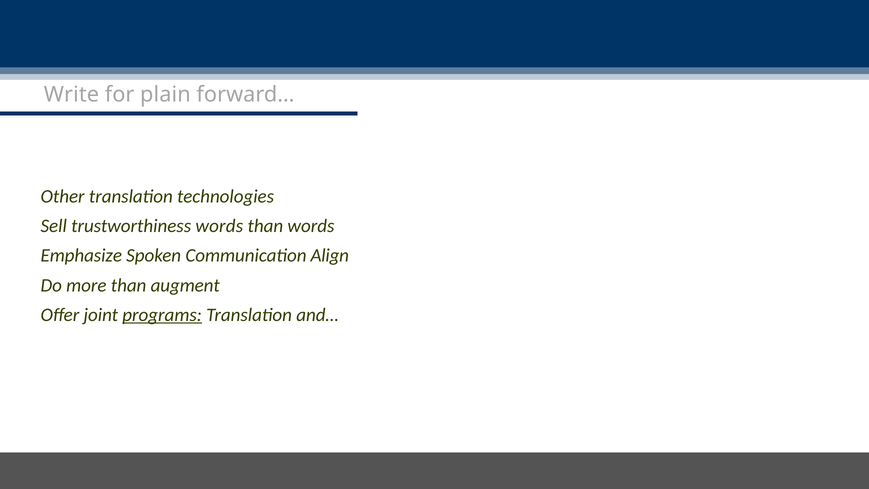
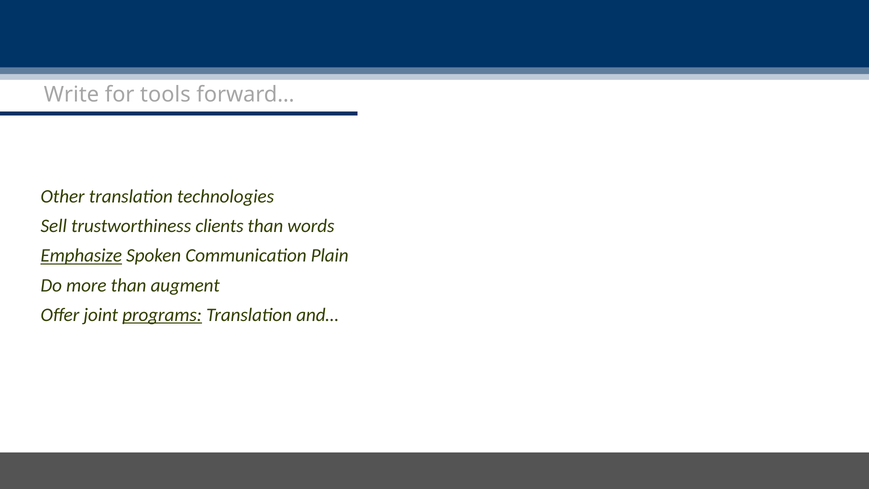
plain: plain -> tools (165, 94)
trustworthiness words: words -> clients (219, 226)
Emphasize underline: none -> present (81, 256)
Align: Align -> Plain (330, 256)
